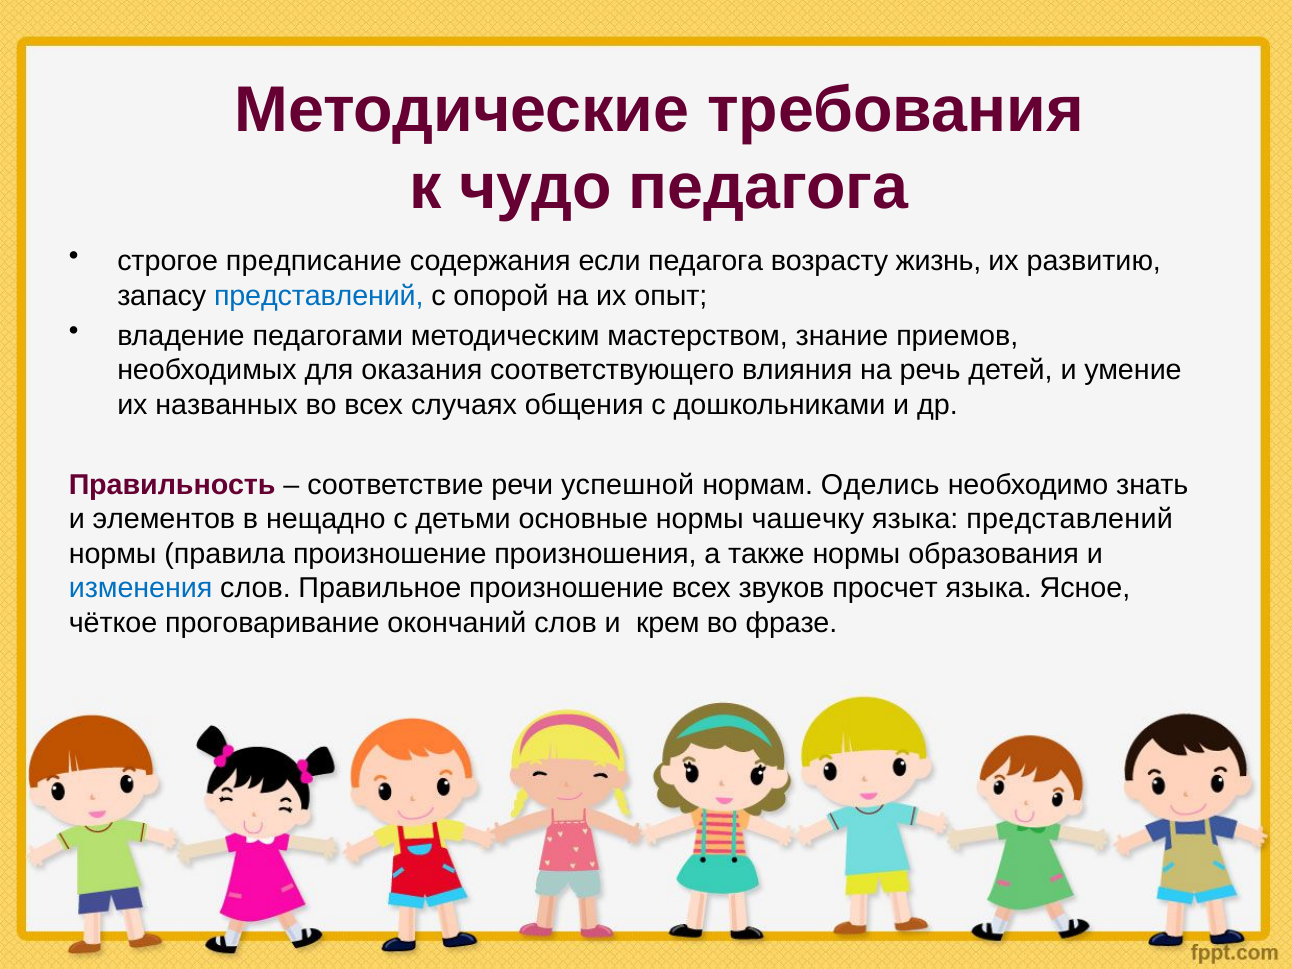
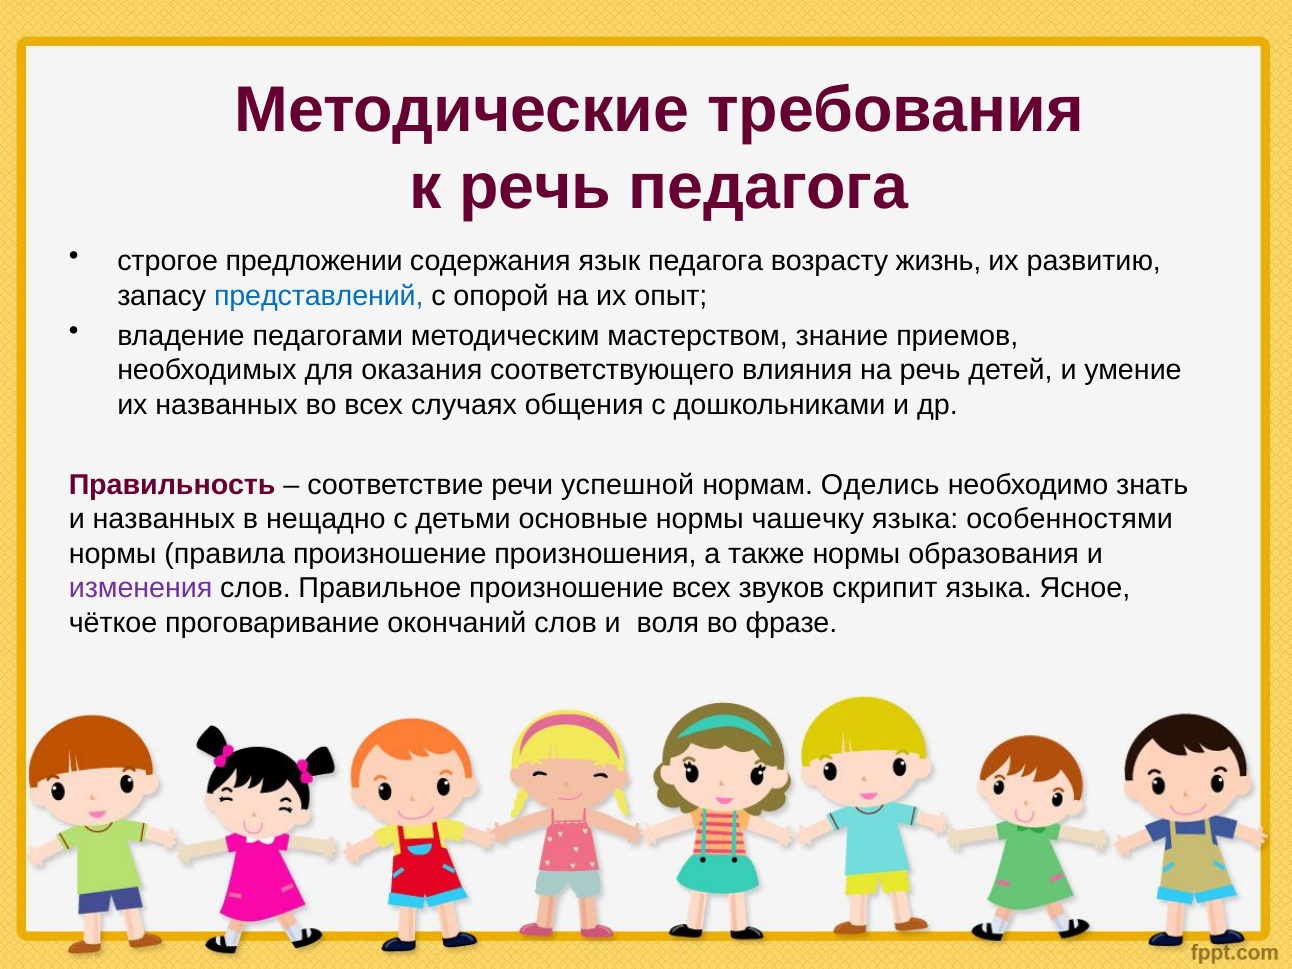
к чудо: чудо -> речь (536, 188)
предписание: предписание -> предложении (314, 261)
если: если -> язык (609, 261)
и элементов: элементов -> названных (164, 519)
языка представлений: представлений -> особенностями (1070, 519)
изменения colour: blue -> purple (141, 588)
просчет: просчет -> скрипит (885, 588)
крем: крем -> воля (668, 623)
